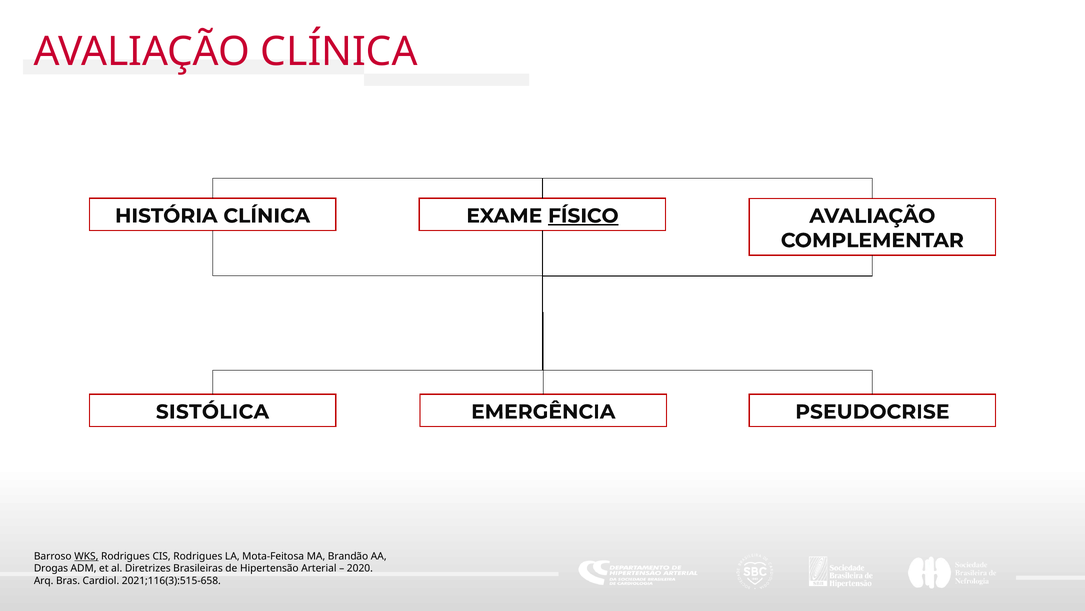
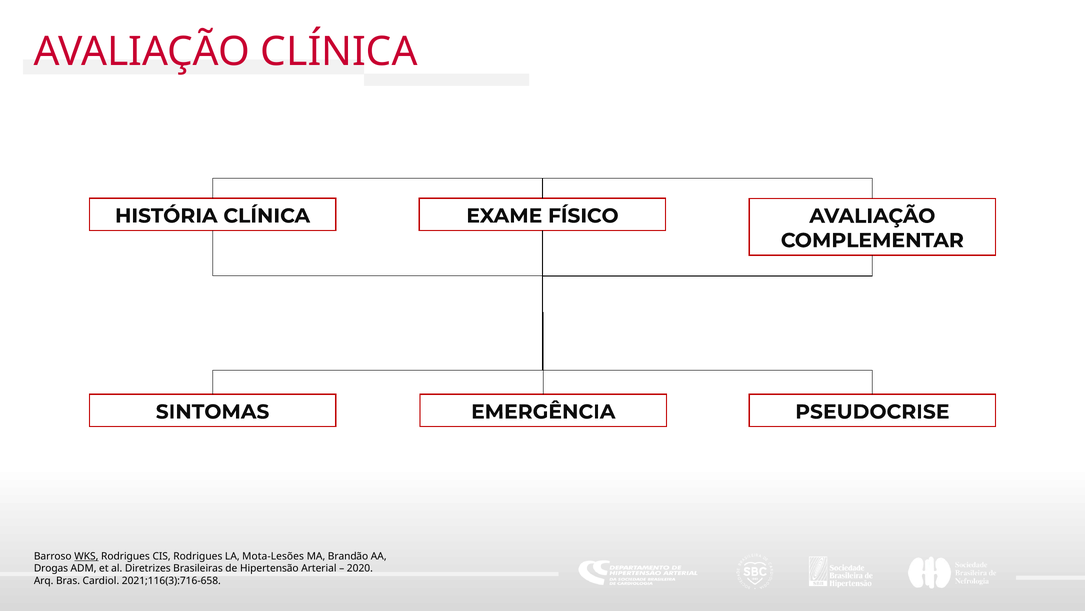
FÍSICO underline: present -> none (583, 216)
SISTÓLICA: SISTÓLICA -> SINTOMAS (213, 411)
Mota-Feitosa: Mota-Feitosa -> Mota-Lesões (273, 556)
2021;116(3):515-658: 2021;116(3):515-658 -> 2021;116(3):716-658 (171, 580)
